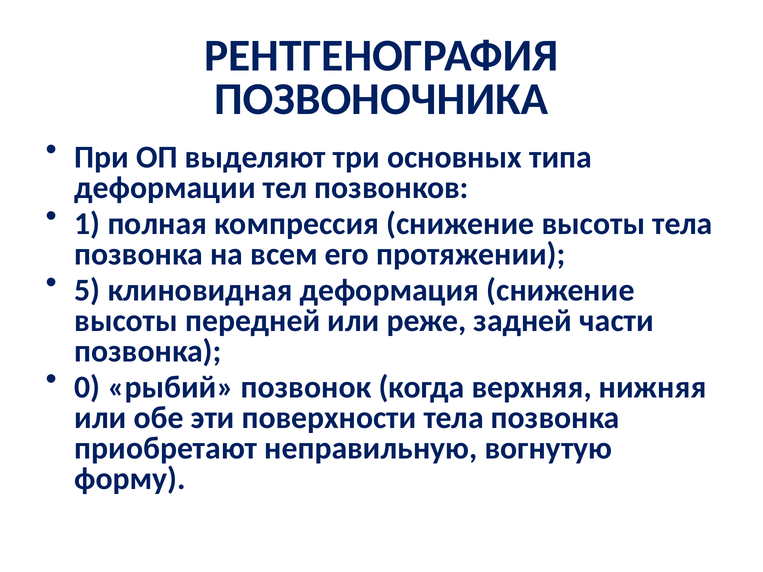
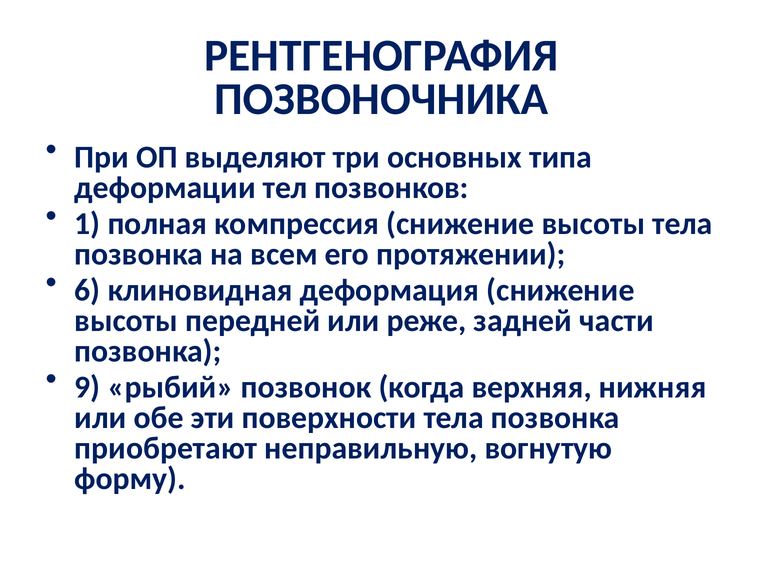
5: 5 -> 6 (87, 290)
0: 0 -> 9 (87, 387)
